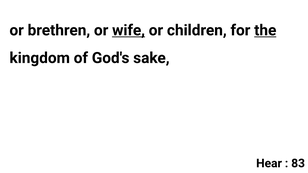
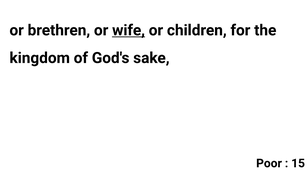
the underline: present -> none (265, 30)
Hear: Hear -> Poor (269, 164)
83: 83 -> 15 (298, 164)
